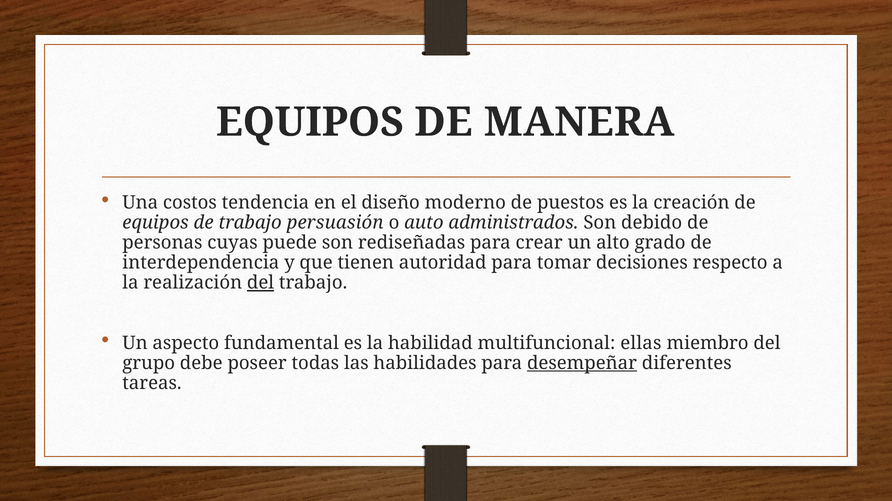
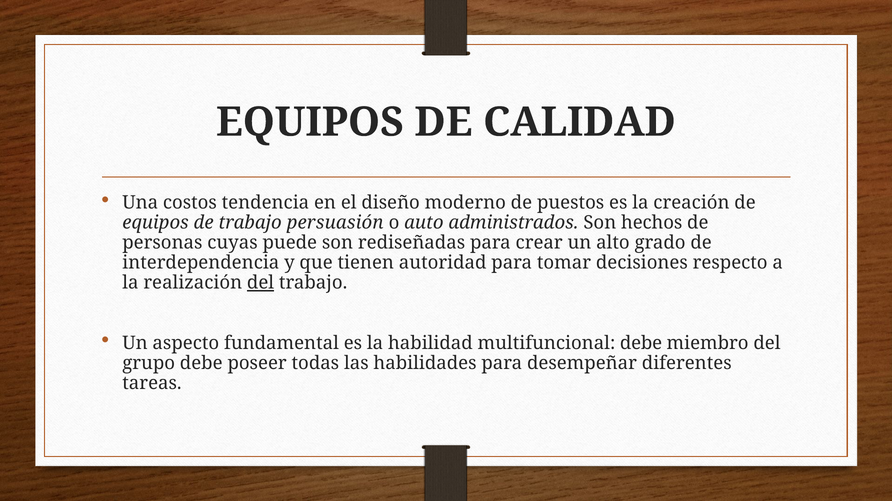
MANERA: MANERA -> CALIDAD (579, 122)
debido: debido -> hechos (652, 223)
multifuncional ellas: ellas -> debe (641, 344)
desempeñar underline: present -> none (582, 364)
